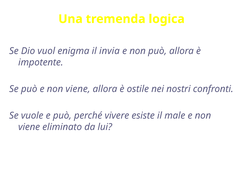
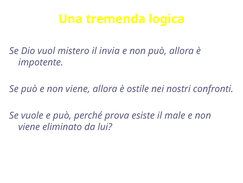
enigma: enigma -> mistero (73, 51)
vivere: vivere -> prova (117, 115)
